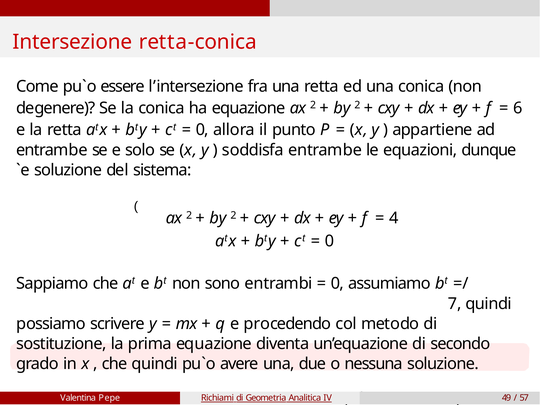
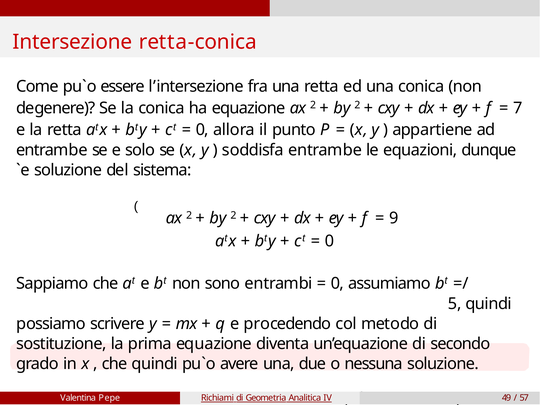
6: 6 -> 7 (518, 108)
4: 4 -> 9 (394, 218)
7: 7 -> 5 (455, 304)
